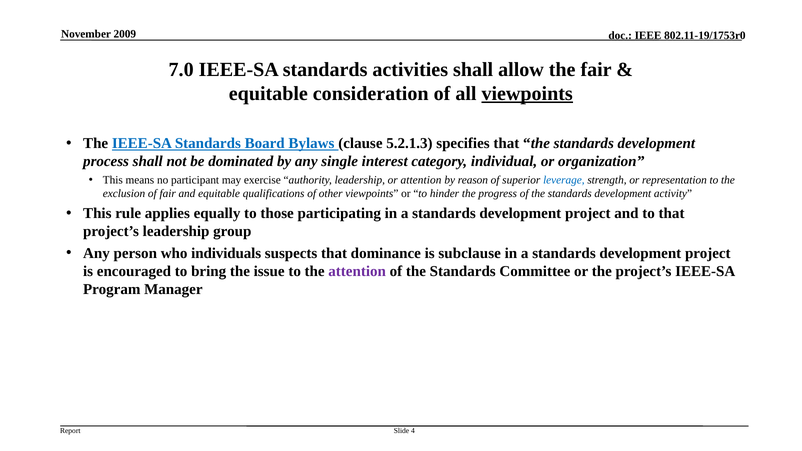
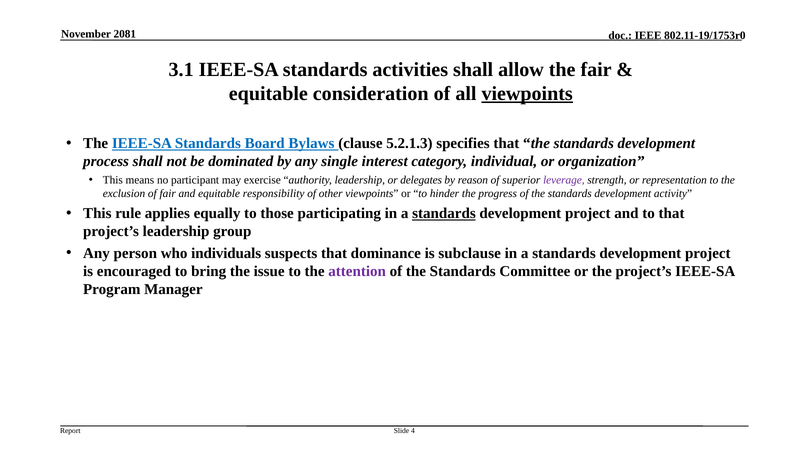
2009: 2009 -> 2081 (125, 34)
7.0: 7.0 -> 3.1 (181, 70)
or attention: attention -> delegates (421, 180)
leverage colour: blue -> purple (564, 180)
qualifications: qualifications -> responsibility (274, 194)
standards underline: none -> present (444, 213)
